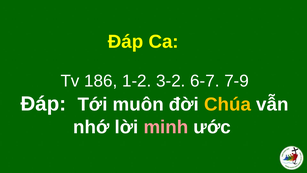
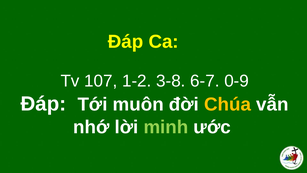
186: 186 -> 107 (101, 81)
3-2: 3-2 -> 3-8 (171, 81)
7-9: 7-9 -> 0-9 (237, 81)
minh colour: pink -> light green (166, 127)
